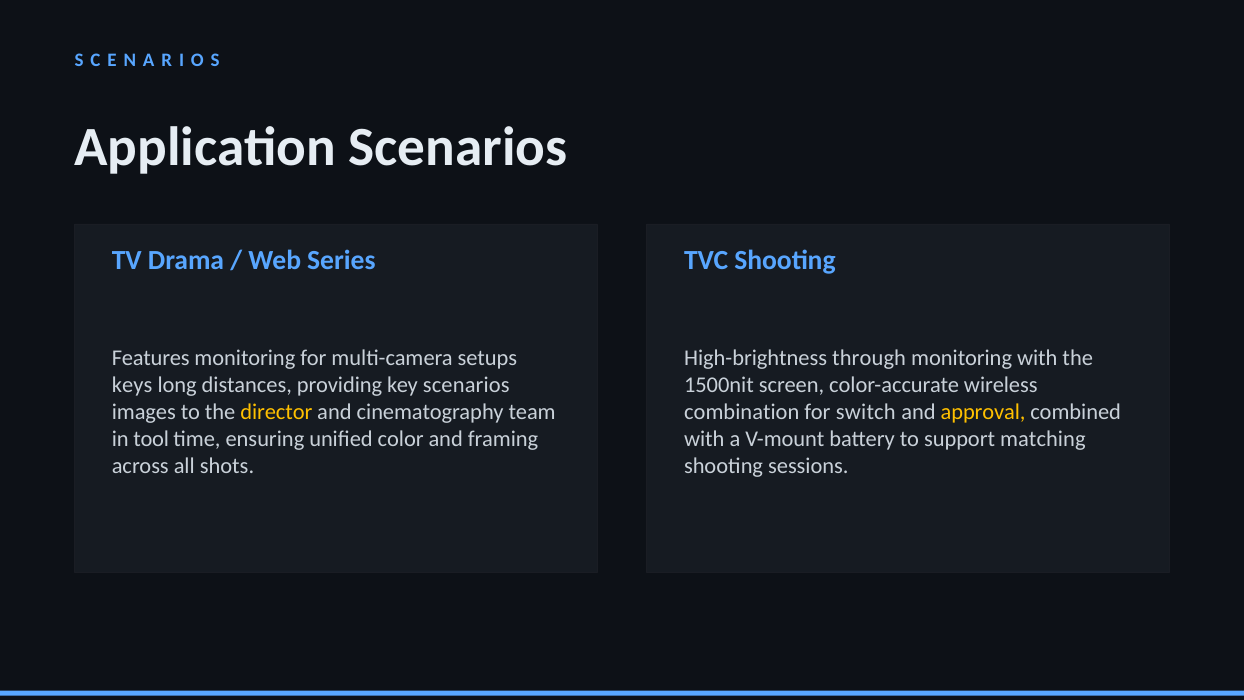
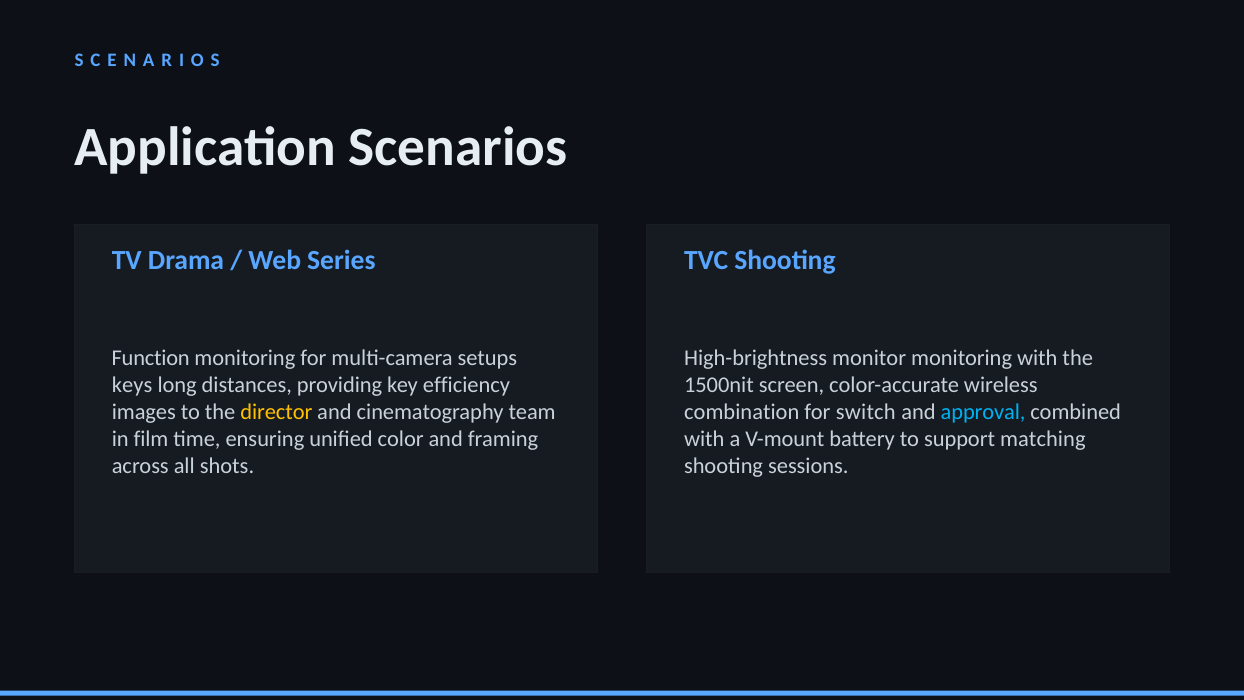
Features: Features -> Function (151, 358)
through: through -> monitor (869, 358)
key scenarios: scenarios -> efficiency (466, 385)
approval colour: yellow -> light blue (983, 412)
tool: tool -> film (151, 439)
